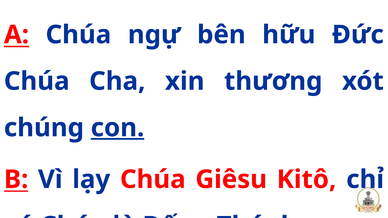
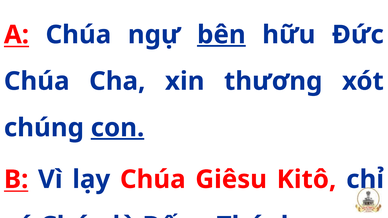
bên underline: none -> present (221, 35)
